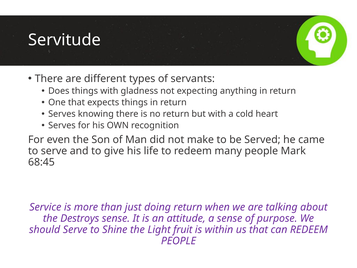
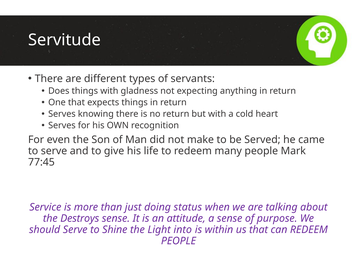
68:45: 68:45 -> 77:45 (41, 162)
doing return: return -> status (188, 207)
fruit: fruit -> into (183, 229)
